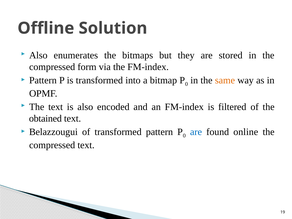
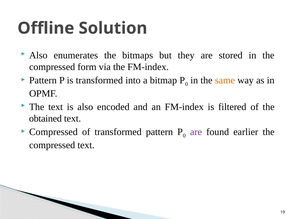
Belazzougui: Belazzougui -> Compressed (53, 132)
are colour: blue -> purple (196, 132)
online: online -> earlier (246, 132)
